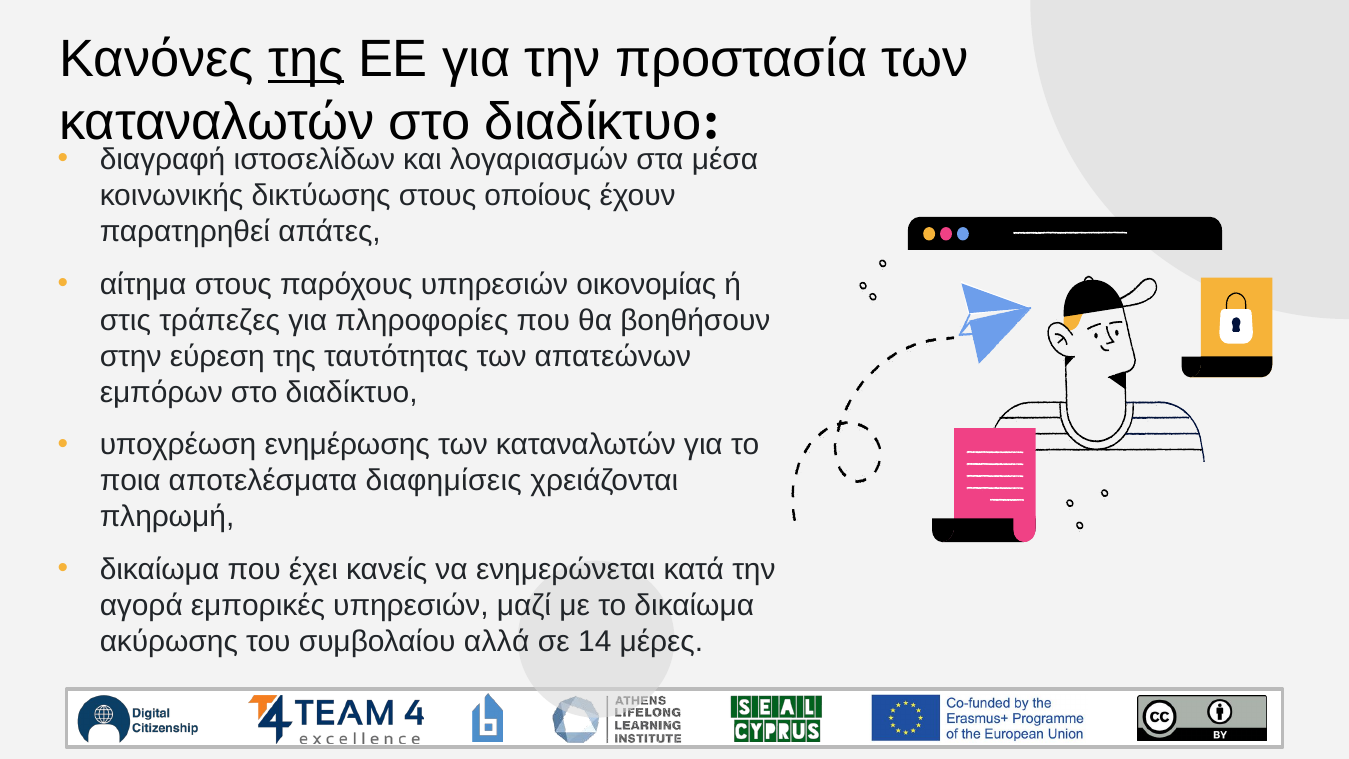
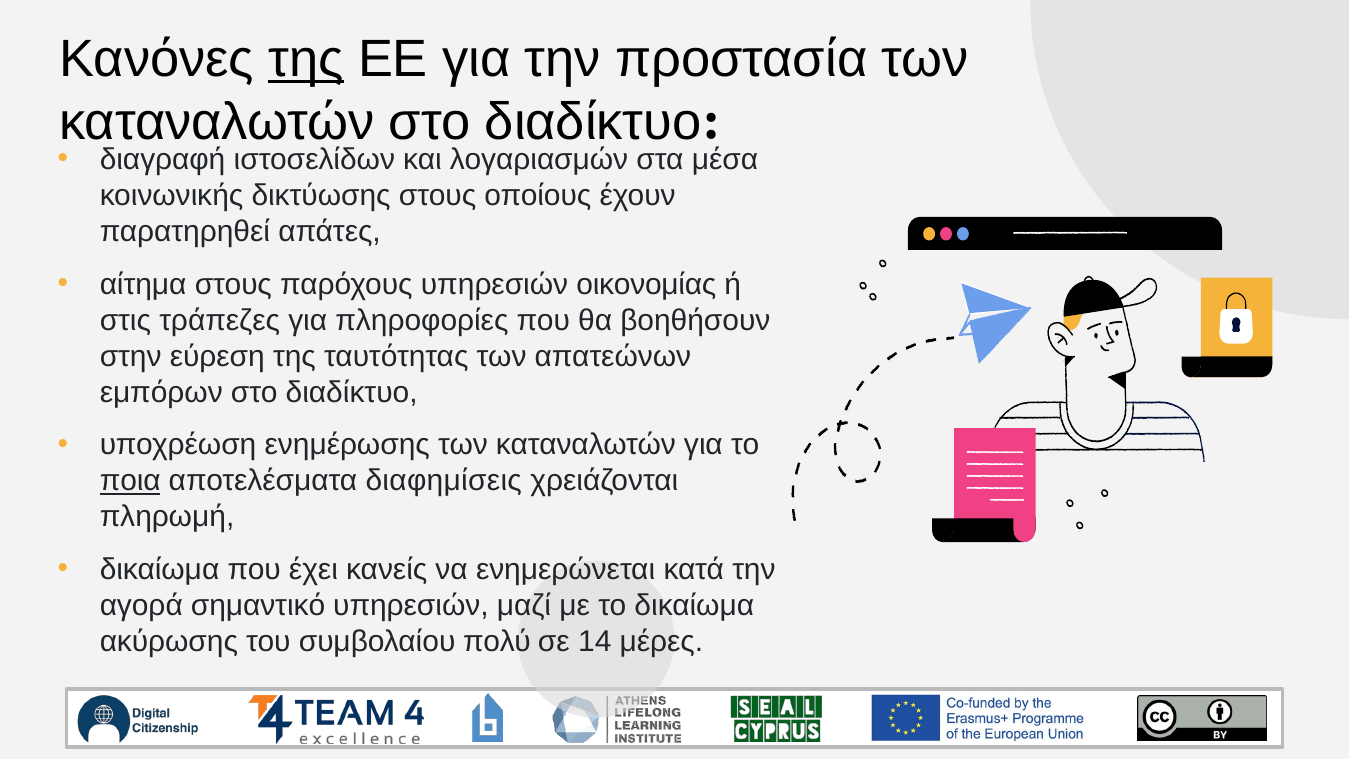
ποια underline: none -> present (130, 481)
εμπορικές: εμπορικές -> σημαντικό (258, 606)
αλλά: αλλά -> πολύ (497, 642)
